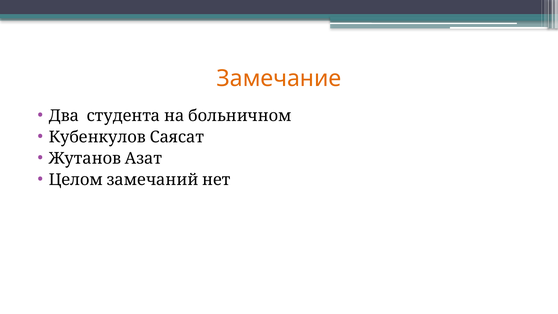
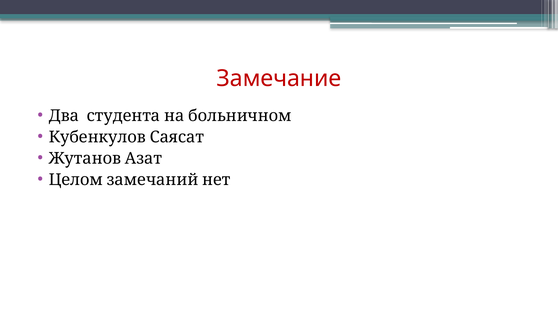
Замечание colour: orange -> red (279, 78)
